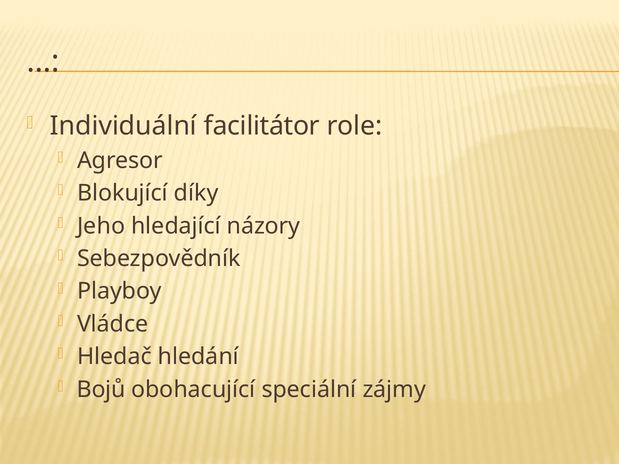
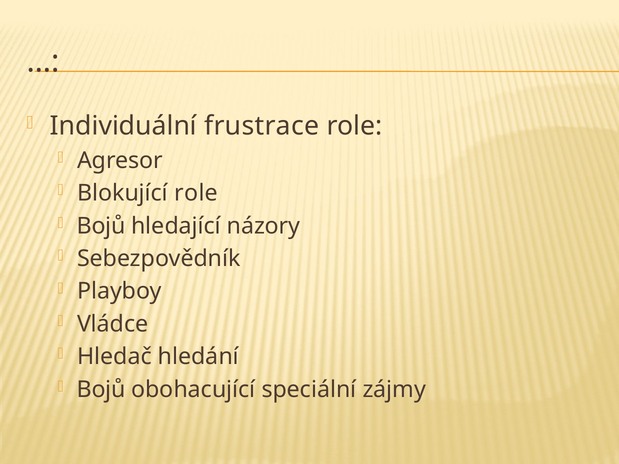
facilitátor: facilitátor -> frustrace (262, 126)
Blokující díky: díky -> role (196, 193)
Jeho: Jeho -> Bojů (101, 226)
